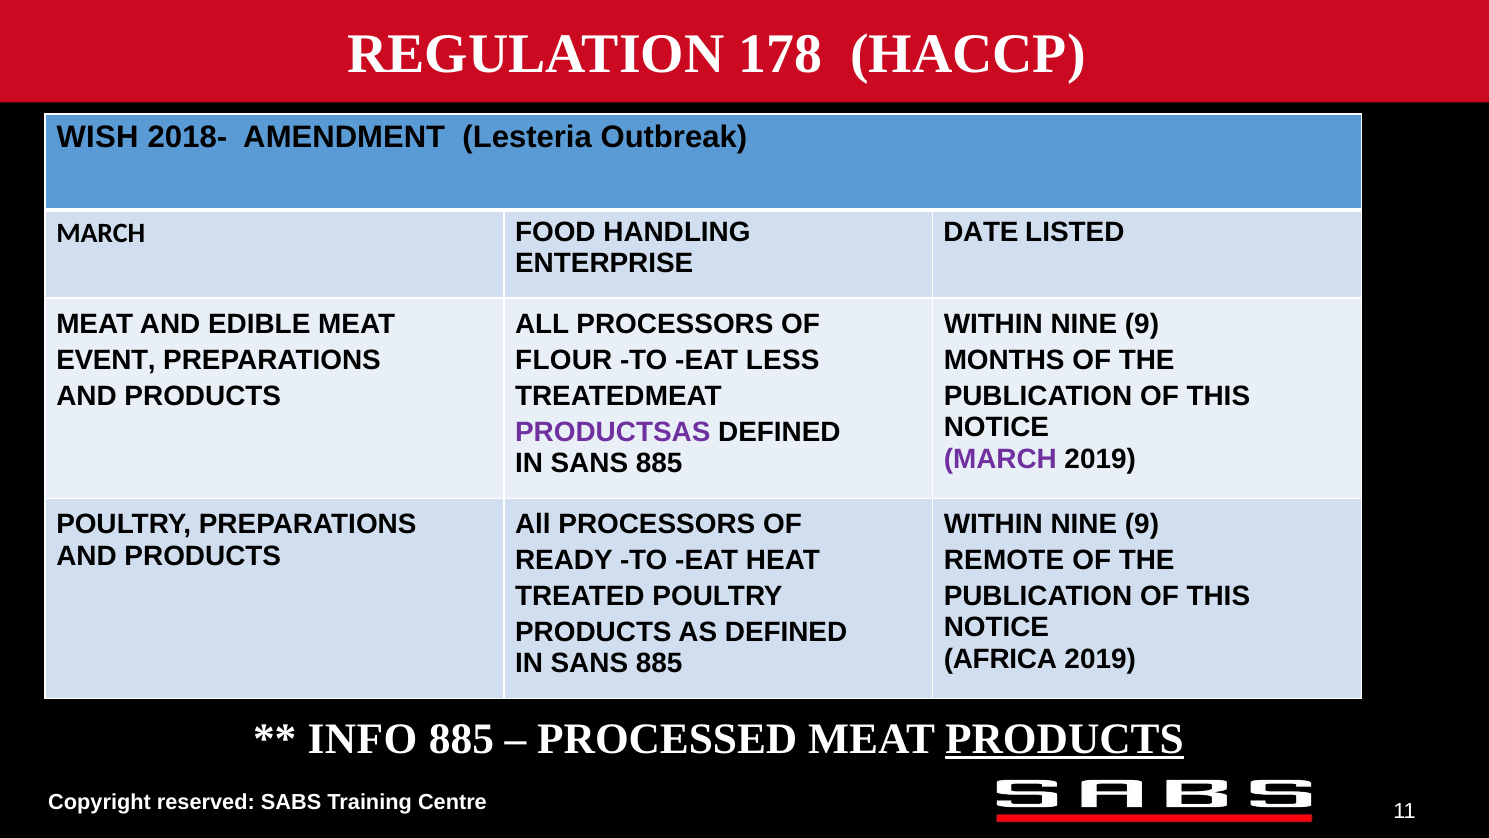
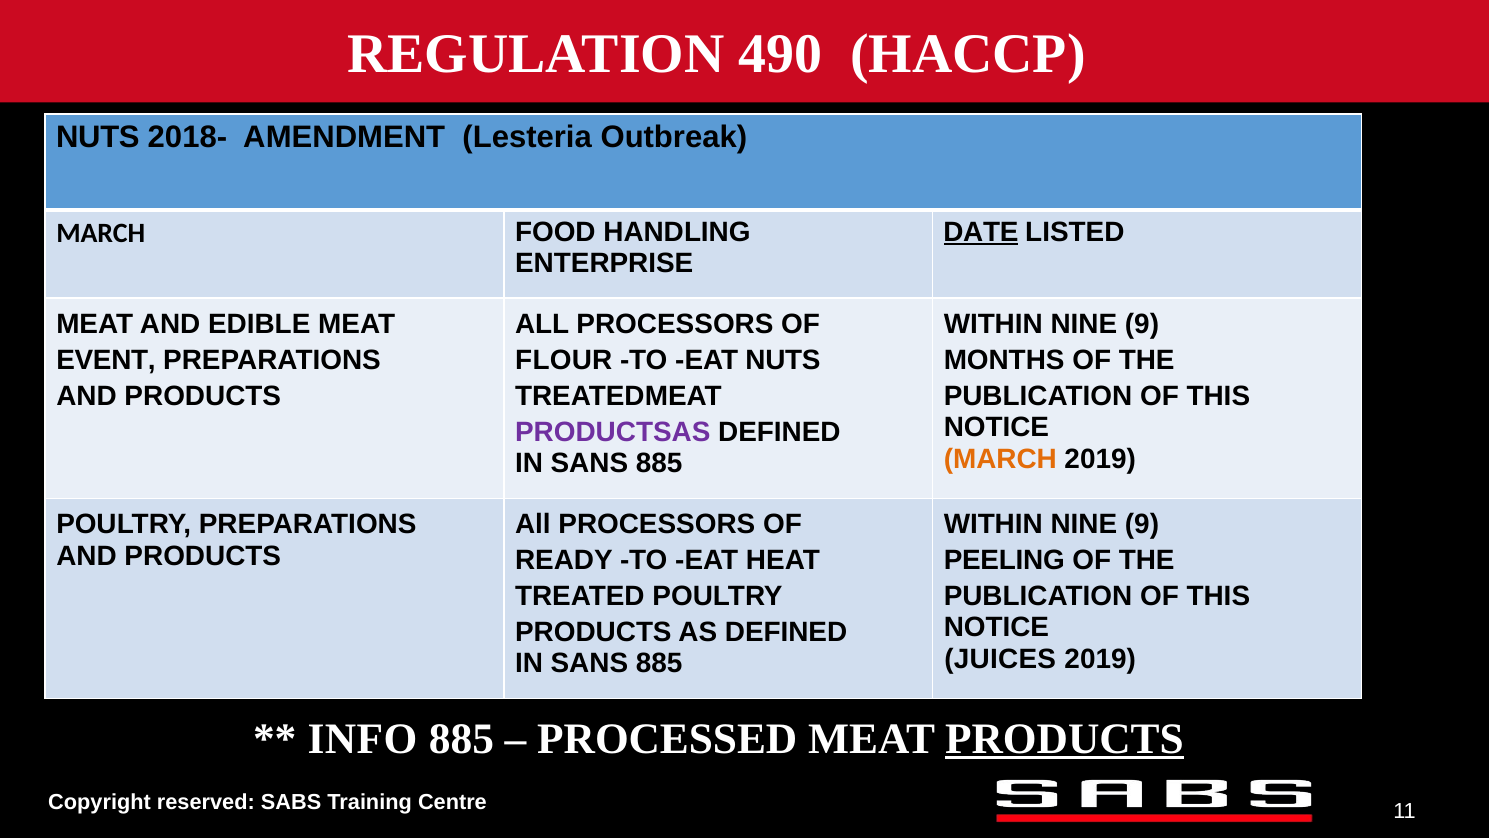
178: 178 -> 490 (780, 55)
WISH: WISH -> NUTS (98, 137)
DATE underline: none -> present (981, 232)
EAT LESS: LESS -> NUTS (783, 360)
MARCH colour: purple -> orange (1000, 459)
REMOTE: REMOTE -> PEELING (1004, 560)
AFRICA: AFRICA -> JUICES (1000, 659)
